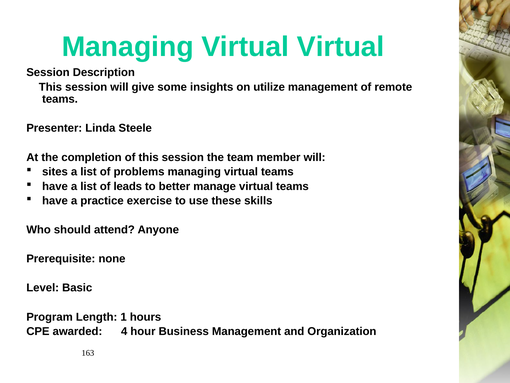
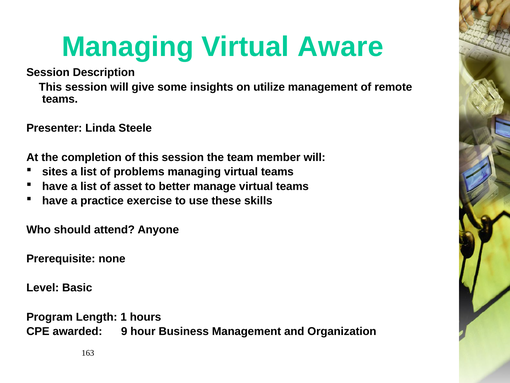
Virtual Virtual: Virtual -> Aware (341, 47)
leads: leads -> asset (128, 186)
4: 4 -> 9 (124, 331)
